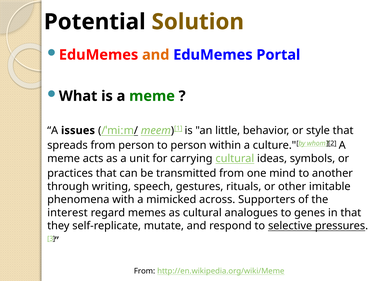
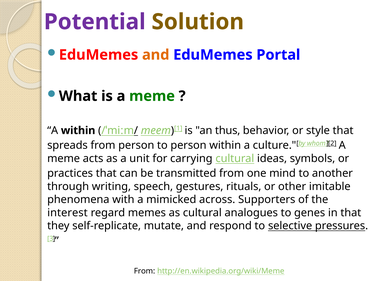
Potential colour: black -> purple (95, 22)
A issues: issues -> within (78, 131)
little: little -> thus (228, 131)
